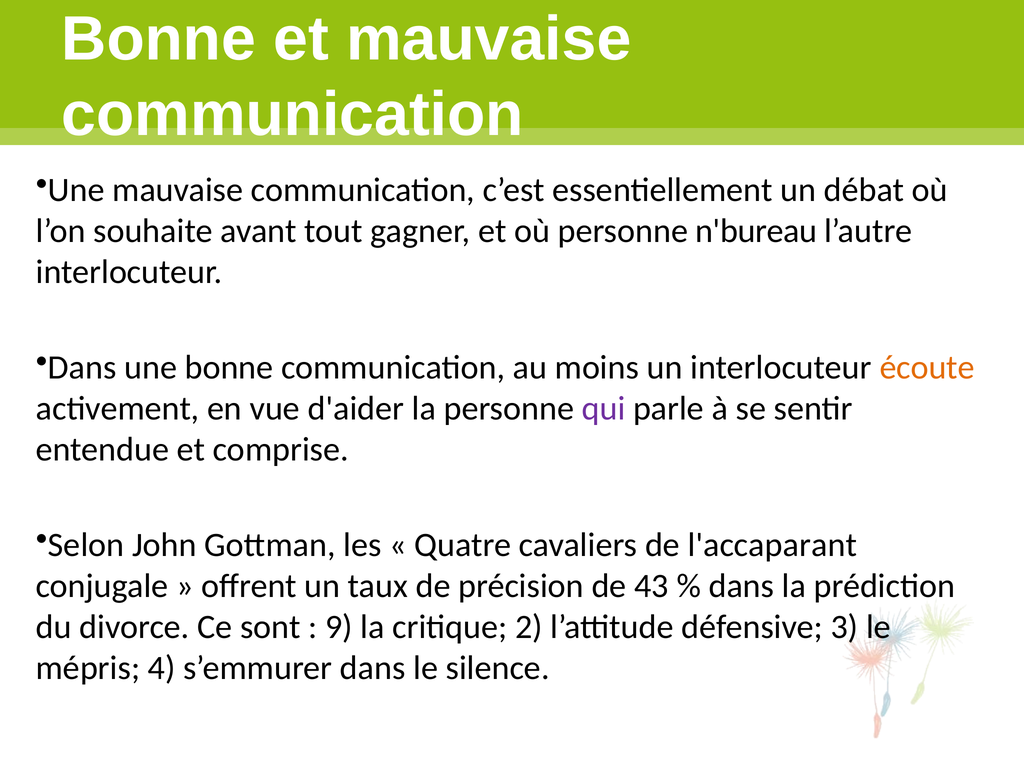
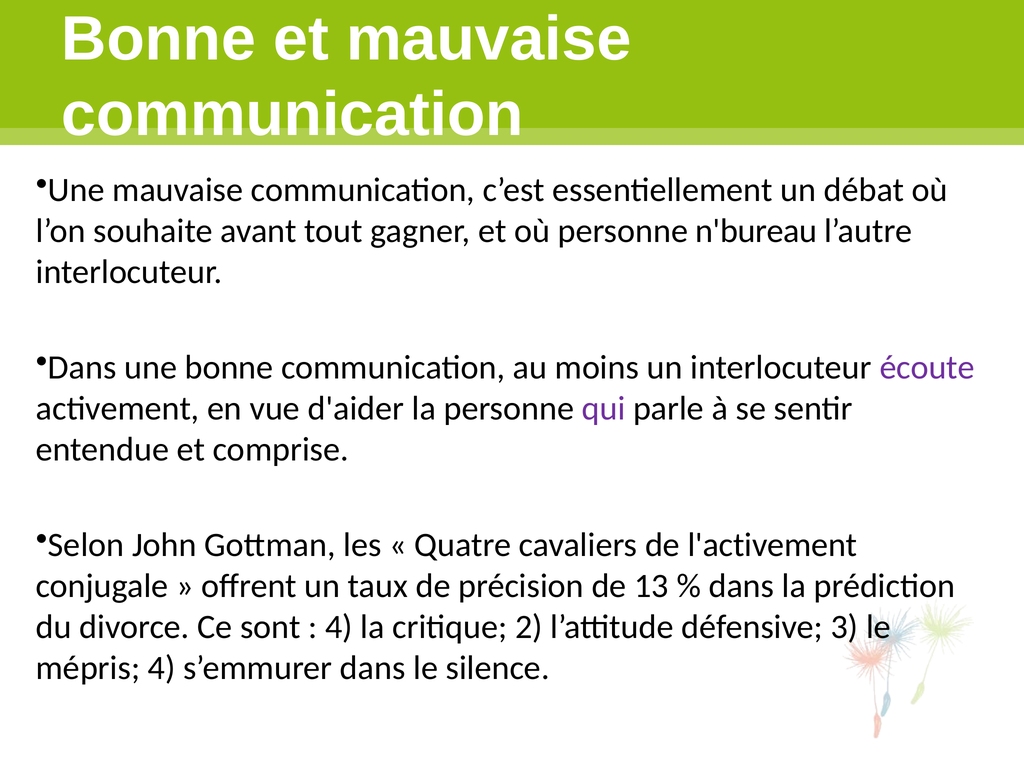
écoute colour: orange -> purple (927, 368)
l'accaparant: l'accaparant -> l'activement (772, 545)
43: 43 -> 13 (651, 586)
9: 9 -> 4 (339, 627)
